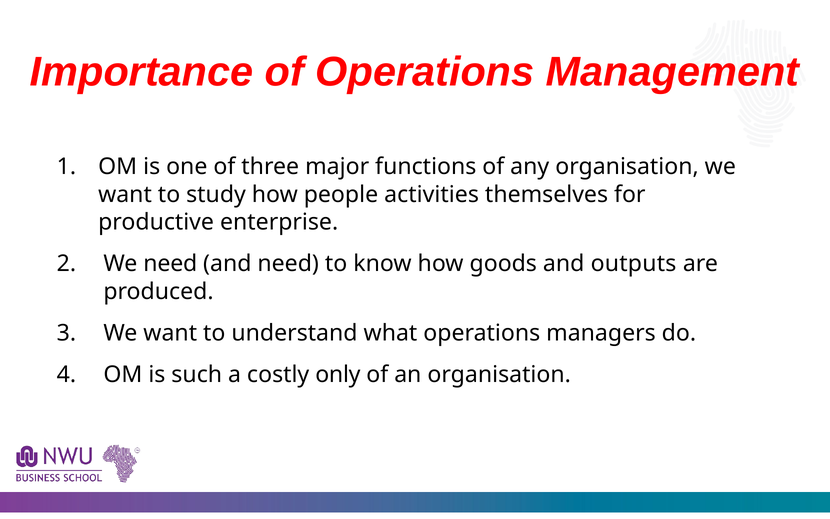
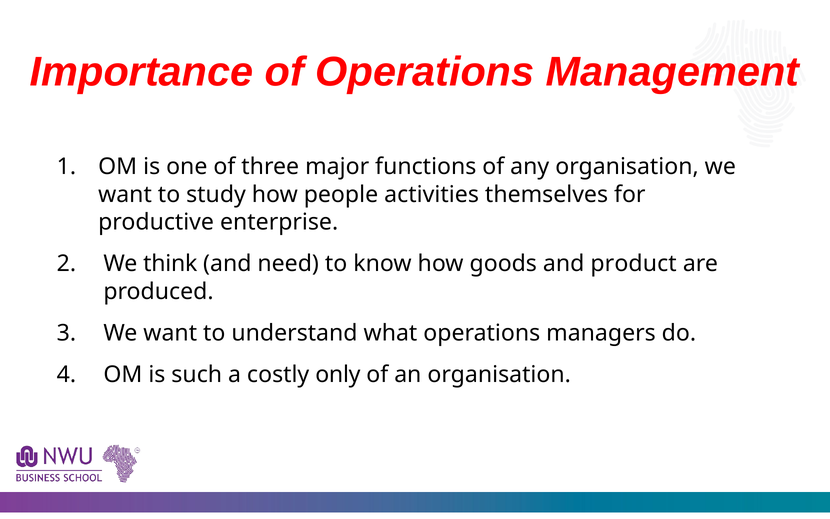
We need: need -> think (170, 264)
outputs: outputs -> product (634, 264)
